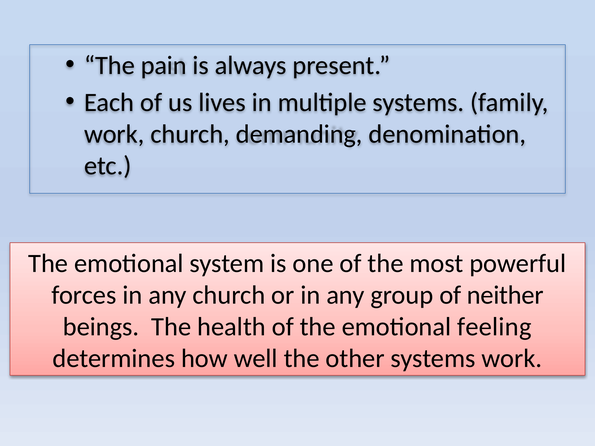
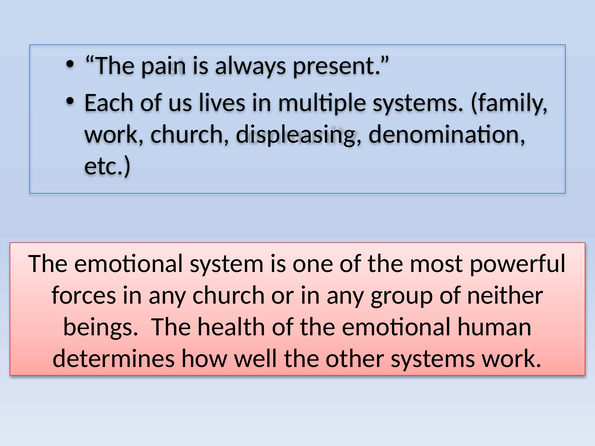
demanding: demanding -> displeasing (299, 134)
feeling: feeling -> human (495, 327)
